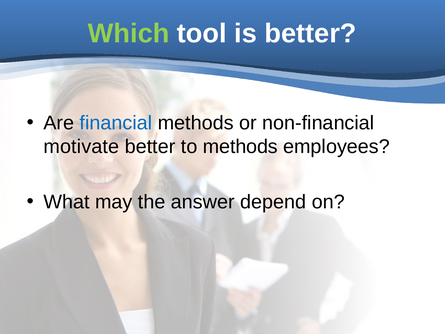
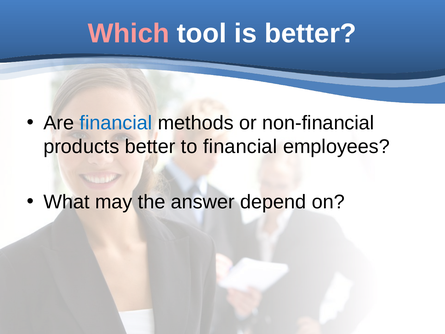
Which colour: light green -> pink (129, 33)
motivate: motivate -> products (81, 147)
to methods: methods -> financial (240, 147)
